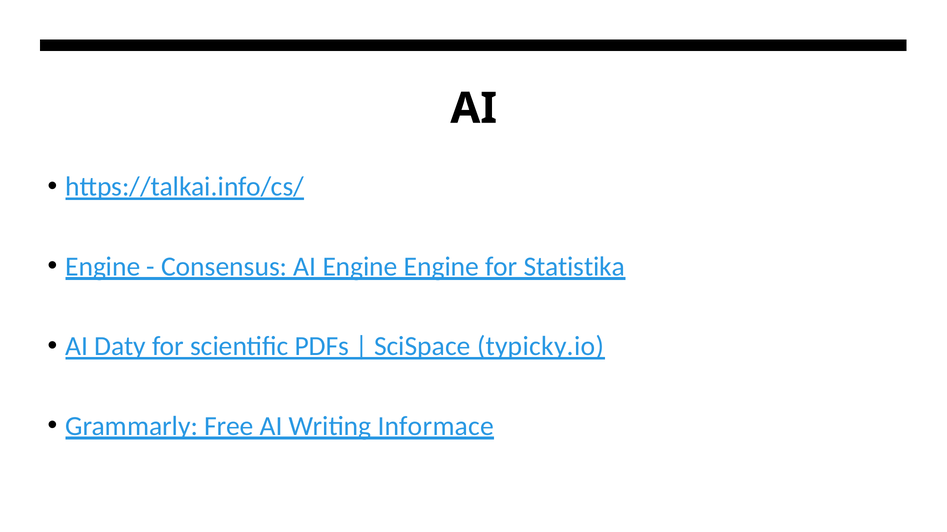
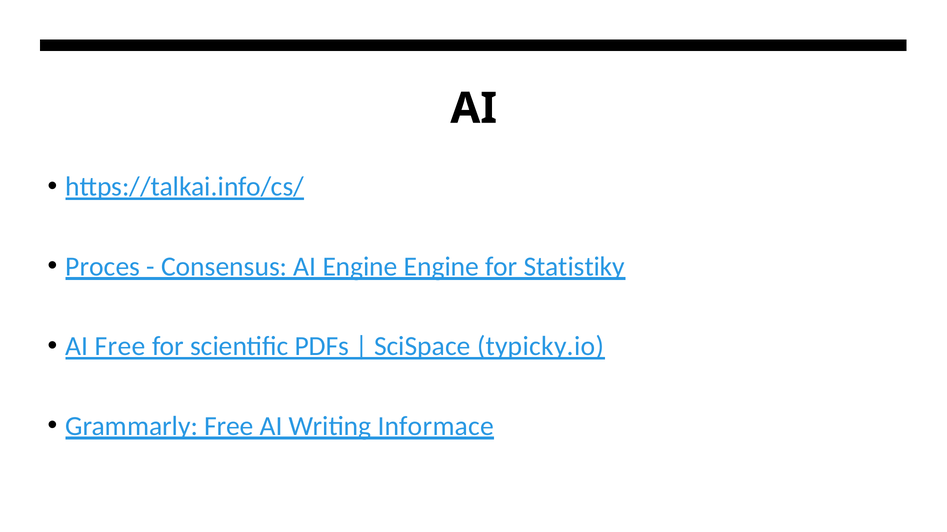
Engine: Engine -> Proces (103, 267)
Statistika: Statistika -> Statistiky (574, 267)
AI Daty: Daty -> Free (120, 347)
